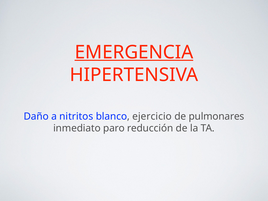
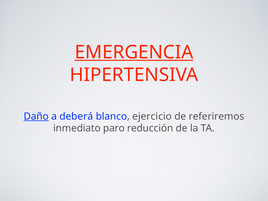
Daño underline: none -> present (36, 116)
nitritos: nitritos -> deberá (76, 116)
pulmonares: pulmonares -> referiremos (216, 116)
